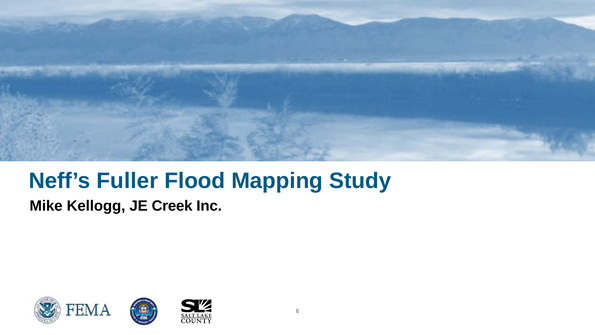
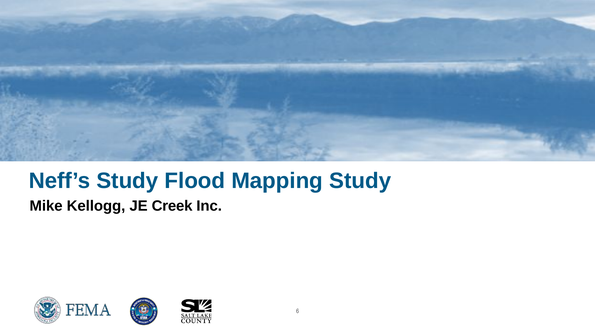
Neff’s Fuller: Fuller -> Study (127, 181)
